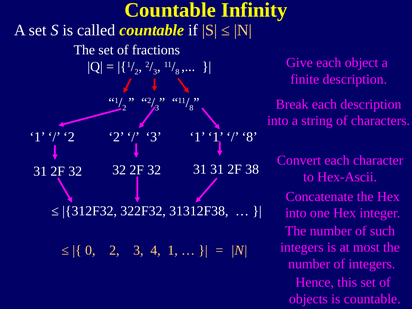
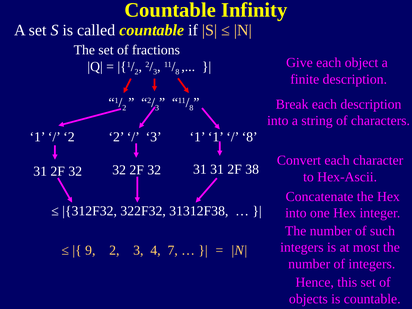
0: 0 -> 9 (90, 250)
4 1: 1 -> 7 (173, 250)
